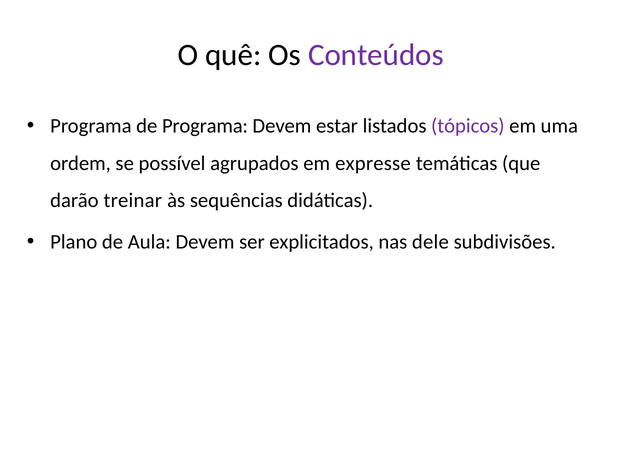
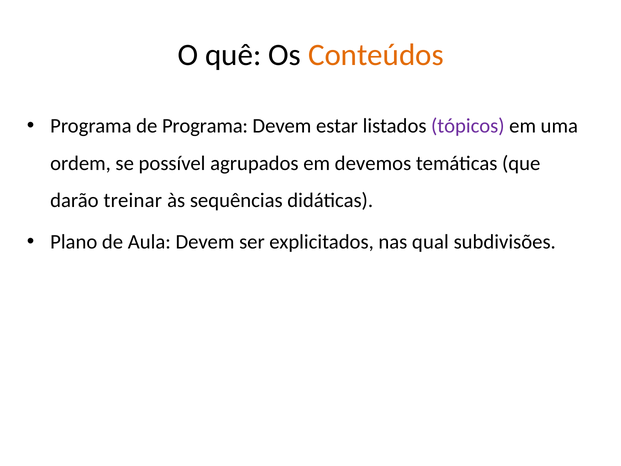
Conteúdos colour: purple -> orange (376, 55)
expresse: expresse -> devemos (373, 163)
dele: dele -> qual (430, 242)
